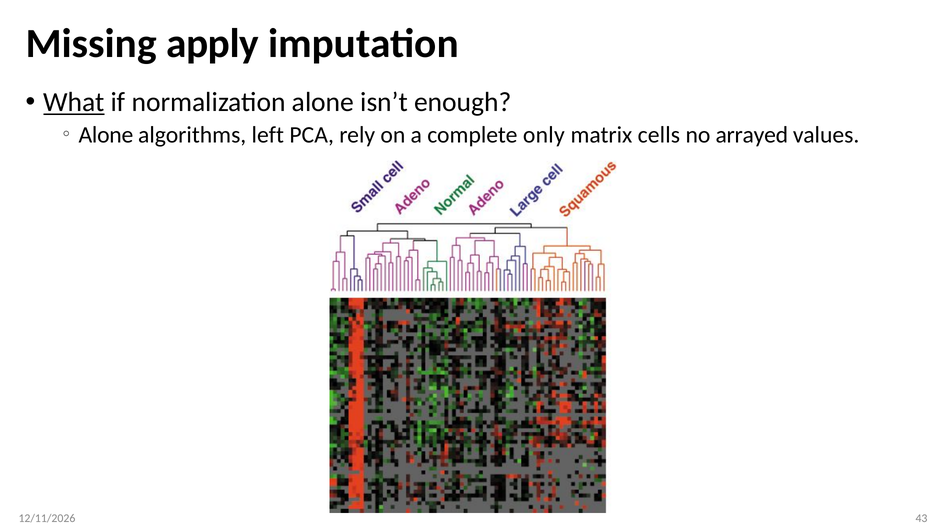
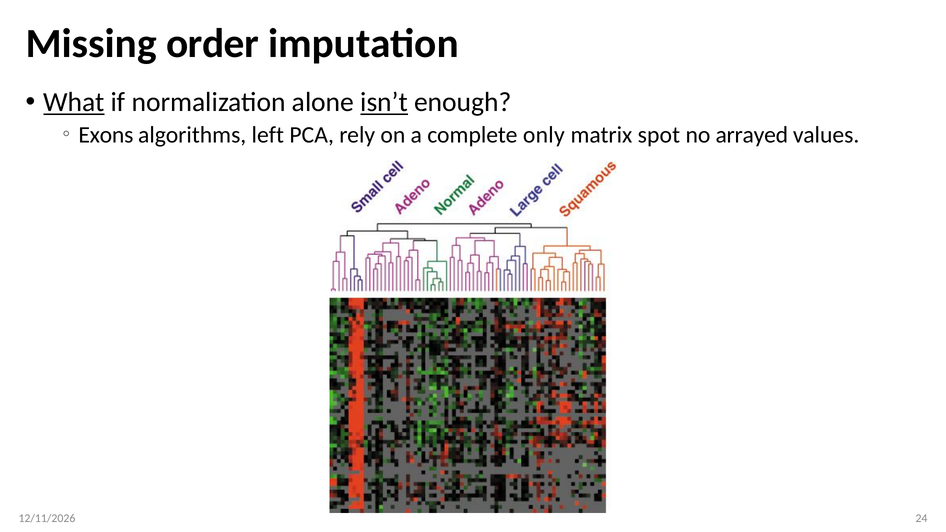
apply: apply -> order (213, 43)
isn’t underline: none -> present (384, 102)
Alone: Alone -> Exons (106, 135)
cells: cells -> spot (659, 135)
43: 43 -> 24 (921, 518)
